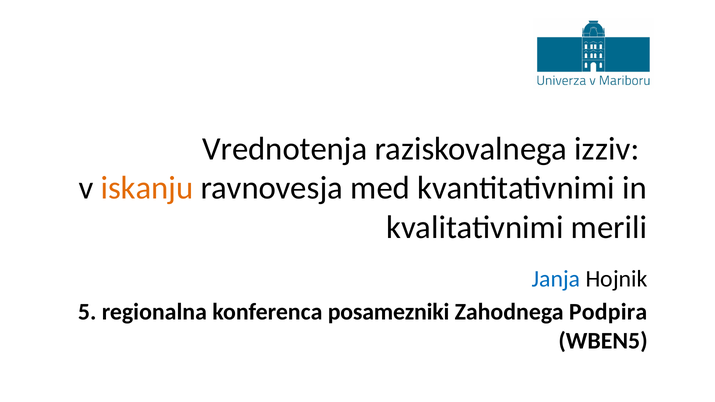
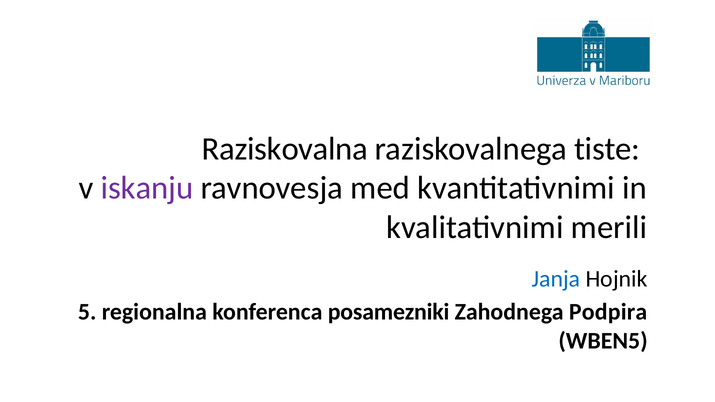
Vrednotenja: Vrednotenja -> Raziskovalna (285, 149)
izziv: izziv -> tiste (607, 149)
iskanju colour: orange -> purple (147, 188)
